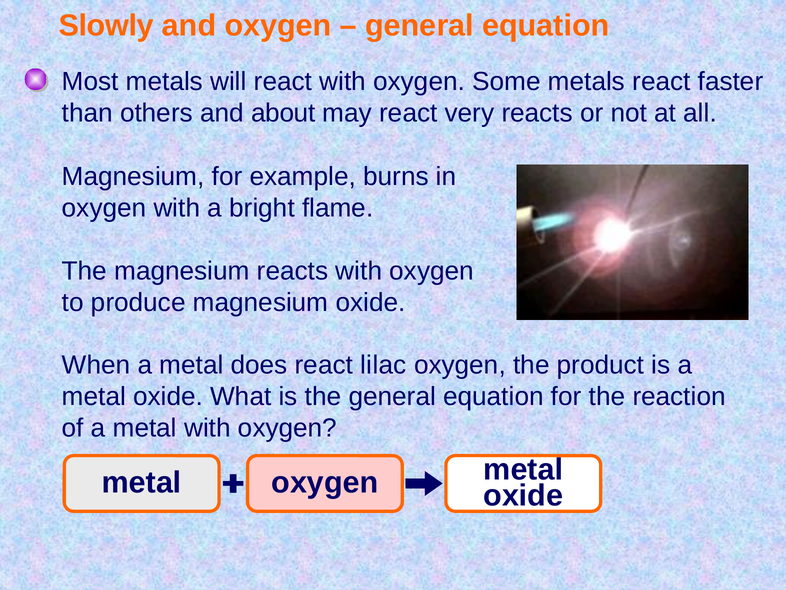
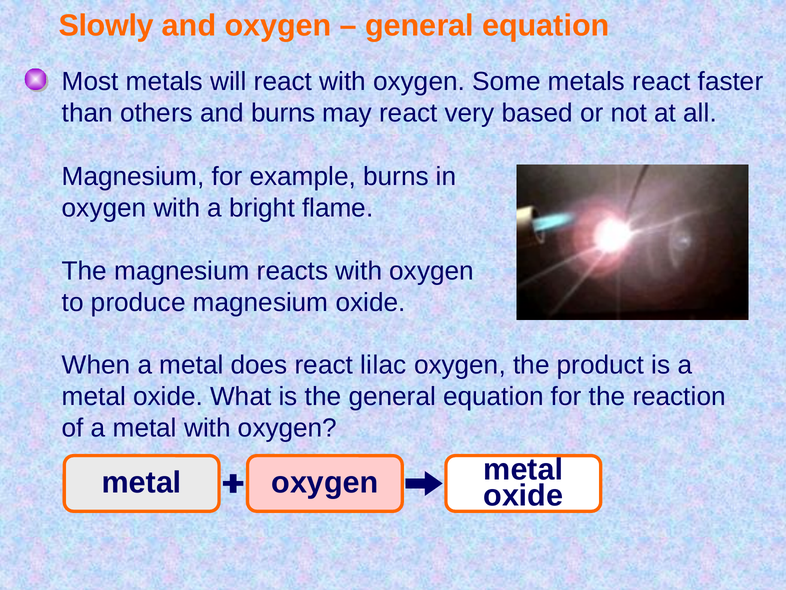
and about: about -> burns (283, 113)
very reacts: reacts -> based (537, 113)
